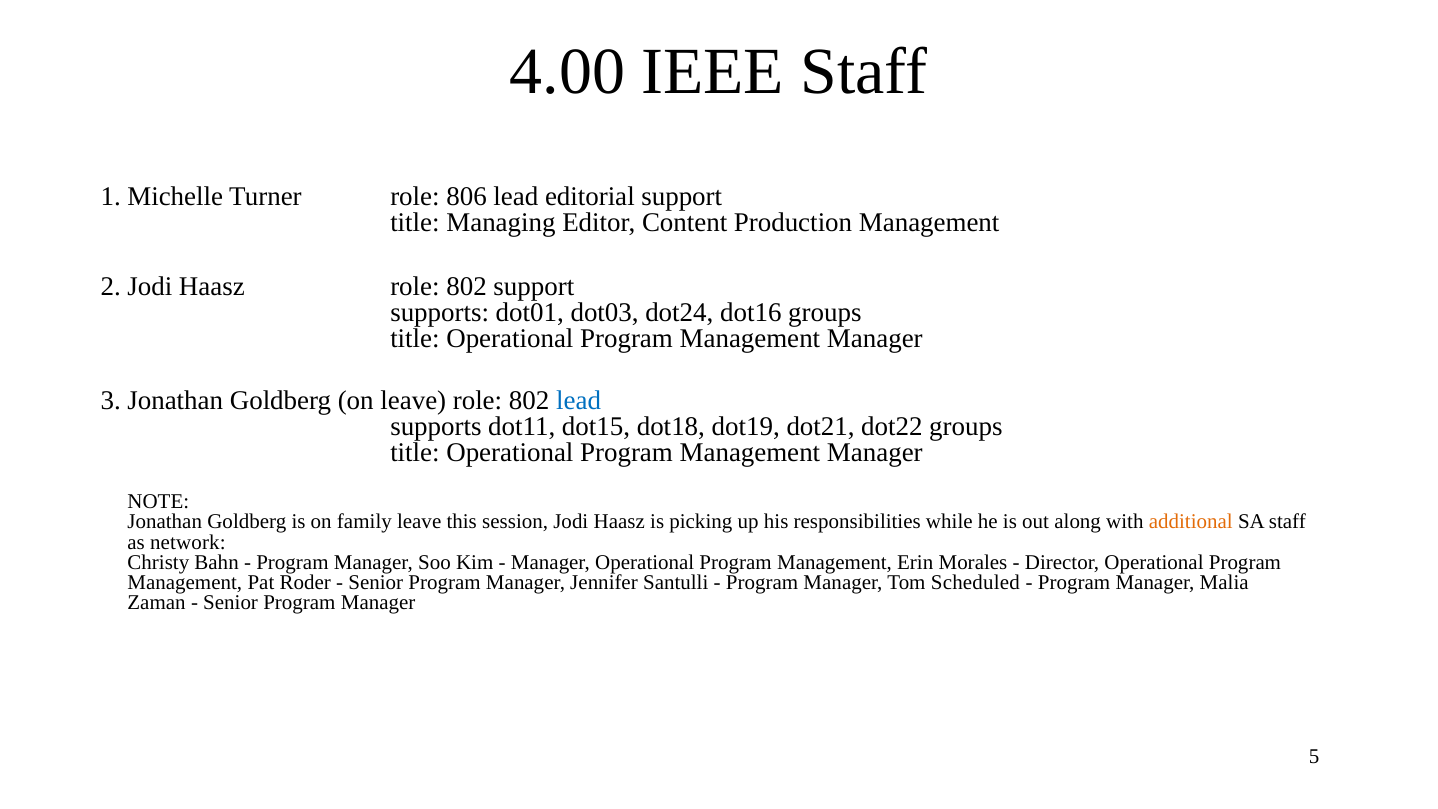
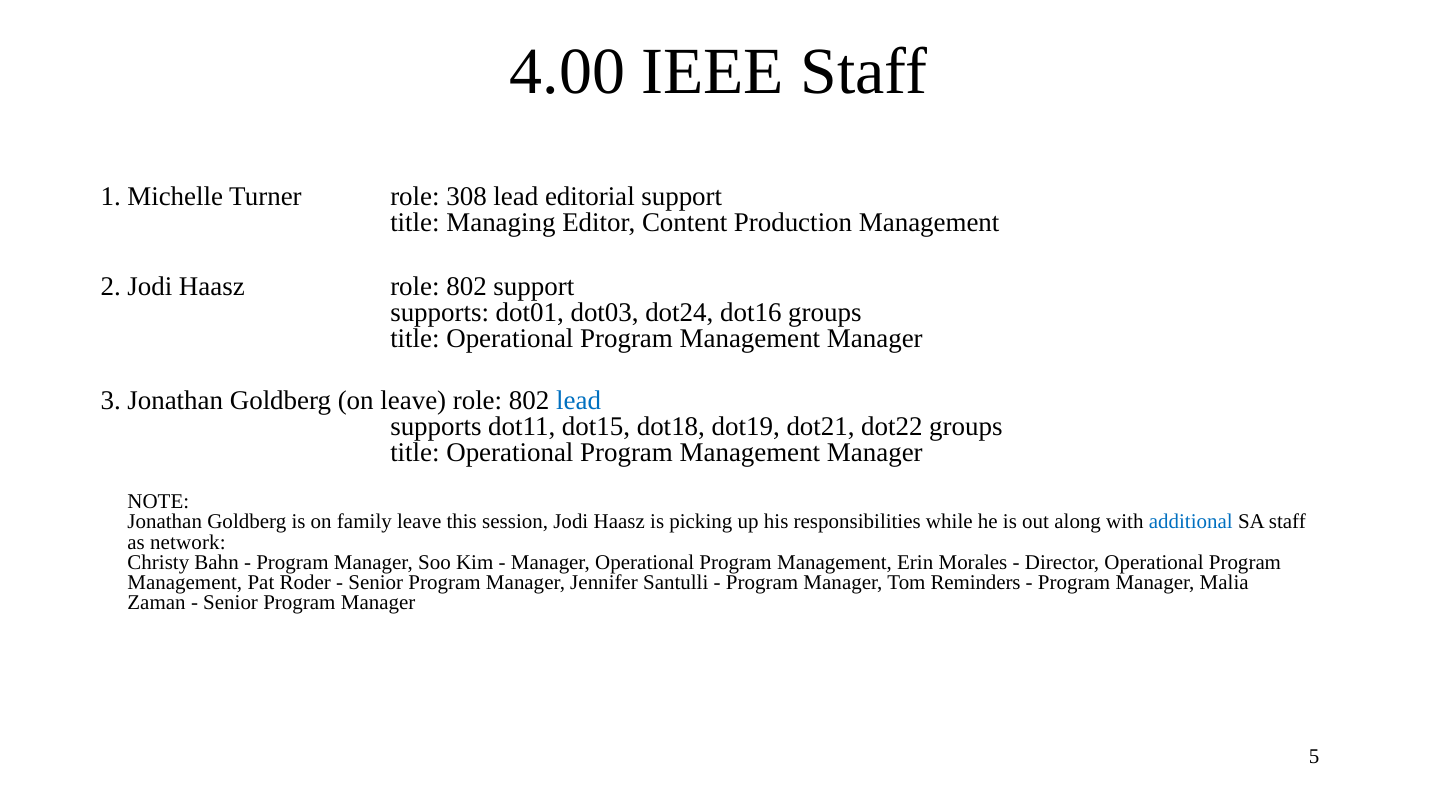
806: 806 -> 308 (467, 197)
additional colour: orange -> blue (1191, 522)
Scheduled: Scheduled -> Reminders (976, 582)
